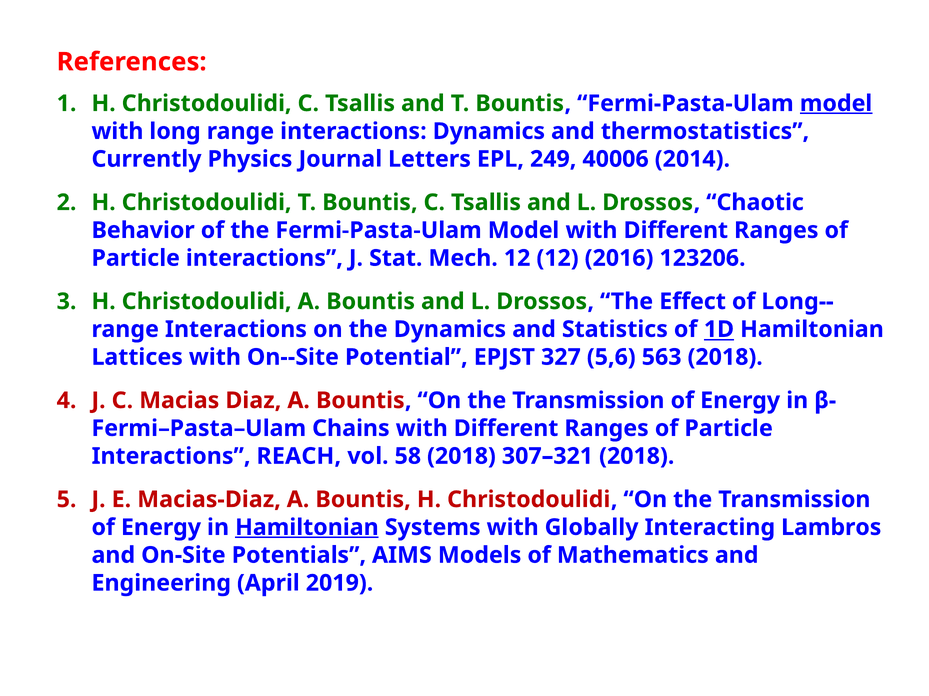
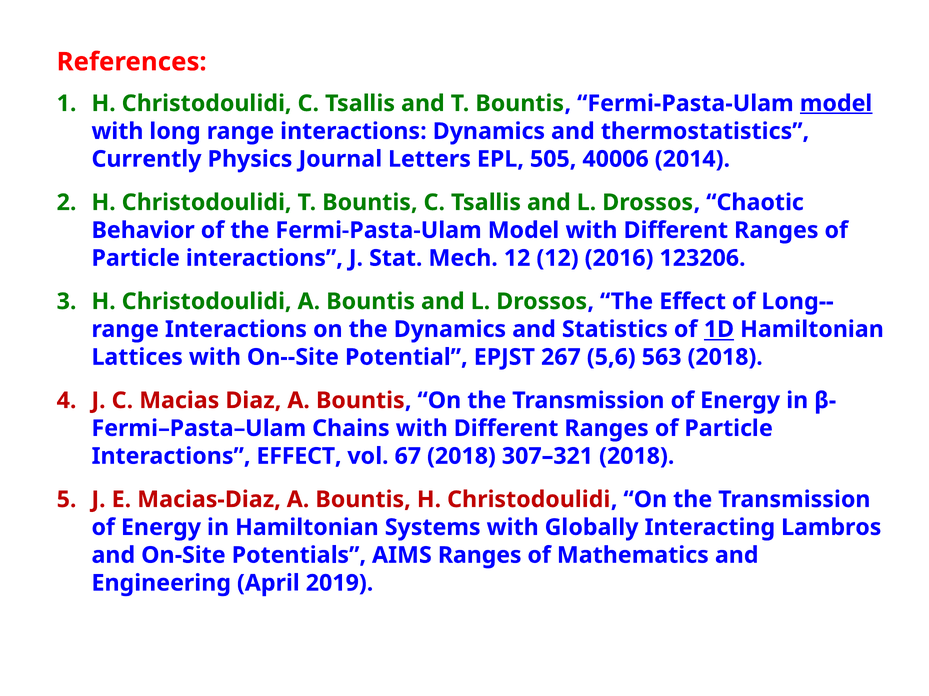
249: 249 -> 505 (553, 159)
327: 327 -> 267 (561, 357)
Interactions REACH: REACH -> EFFECT (299, 457)
58: 58 -> 67 (408, 457)
Hamiltonian underline: present -> none (307, 528)
AIMS Models: Models -> Ranges (480, 556)
